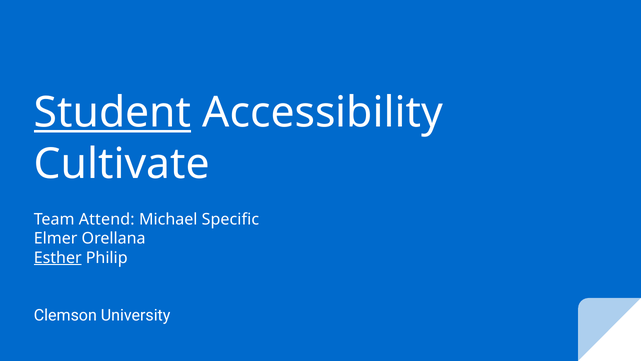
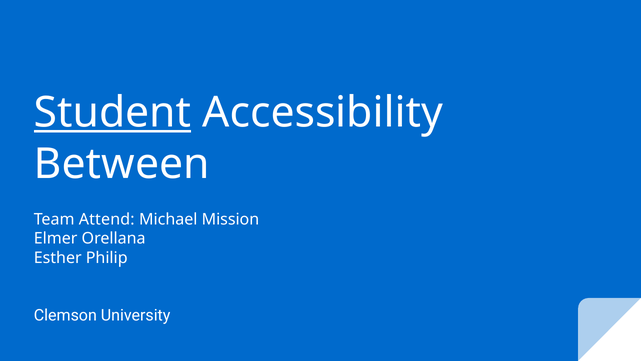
Cultivate: Cultivate -> Between (122, 164)
Specific: Specific -> Mission (230, 219)
Esther underline: present -> none (58, 257)
